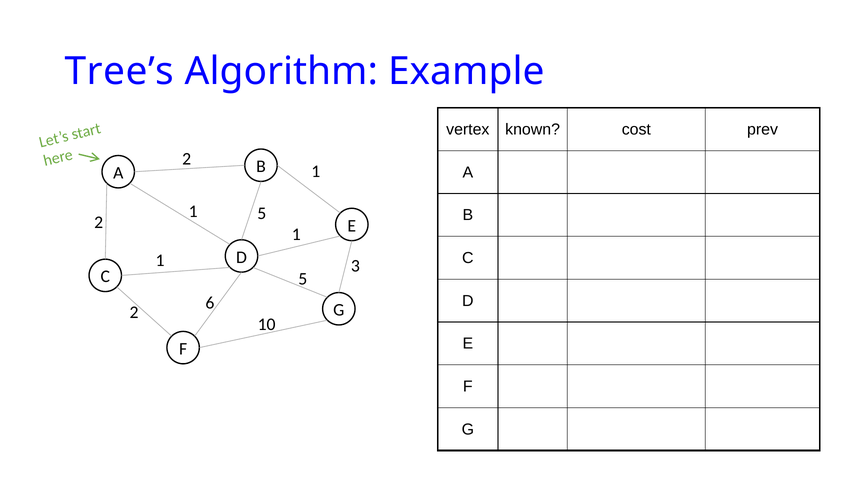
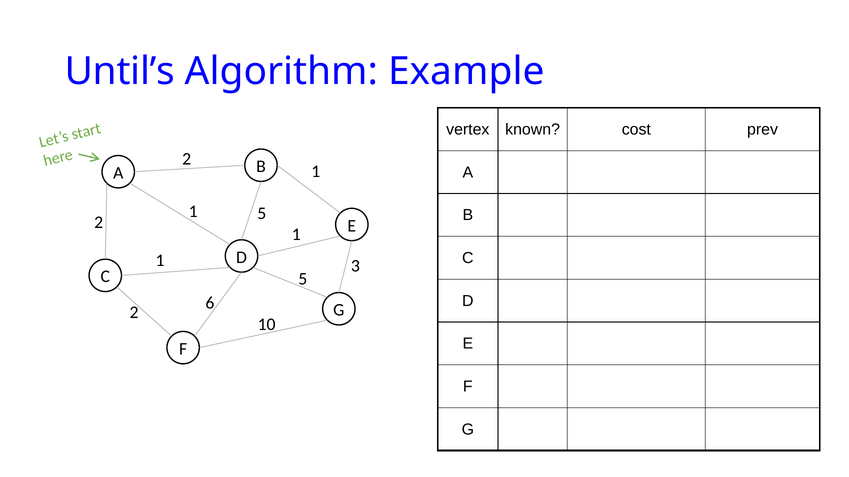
Tree’s: Tree’s -> Until’s (120, 71)
